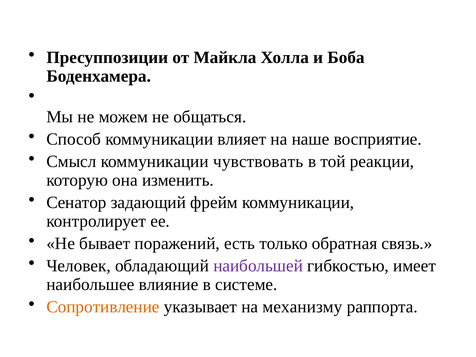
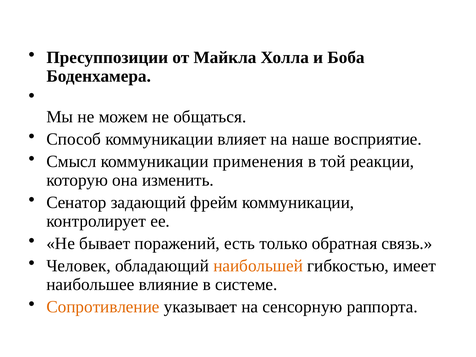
чувствовать: чувствовать -> применения (258, 162)
наибольшей colour: purple -> orange (258, 266)
механизму: механизму -> сенсорную (303, 307)
